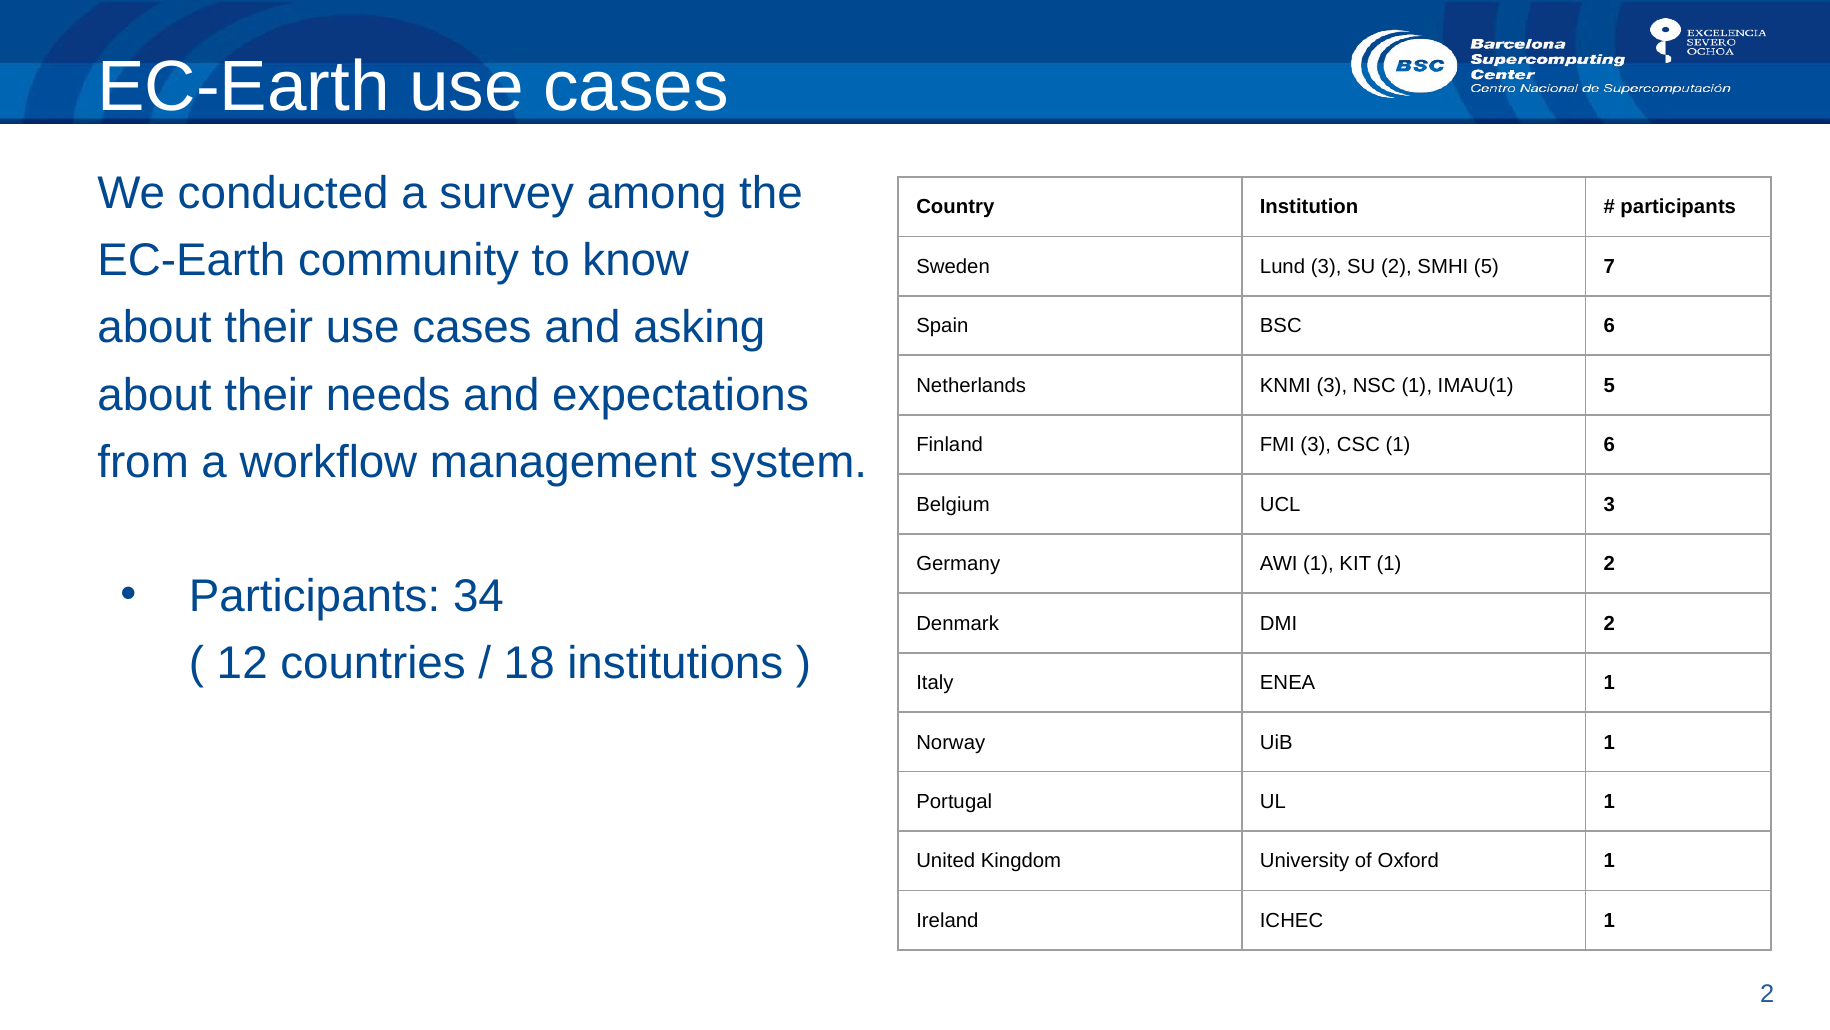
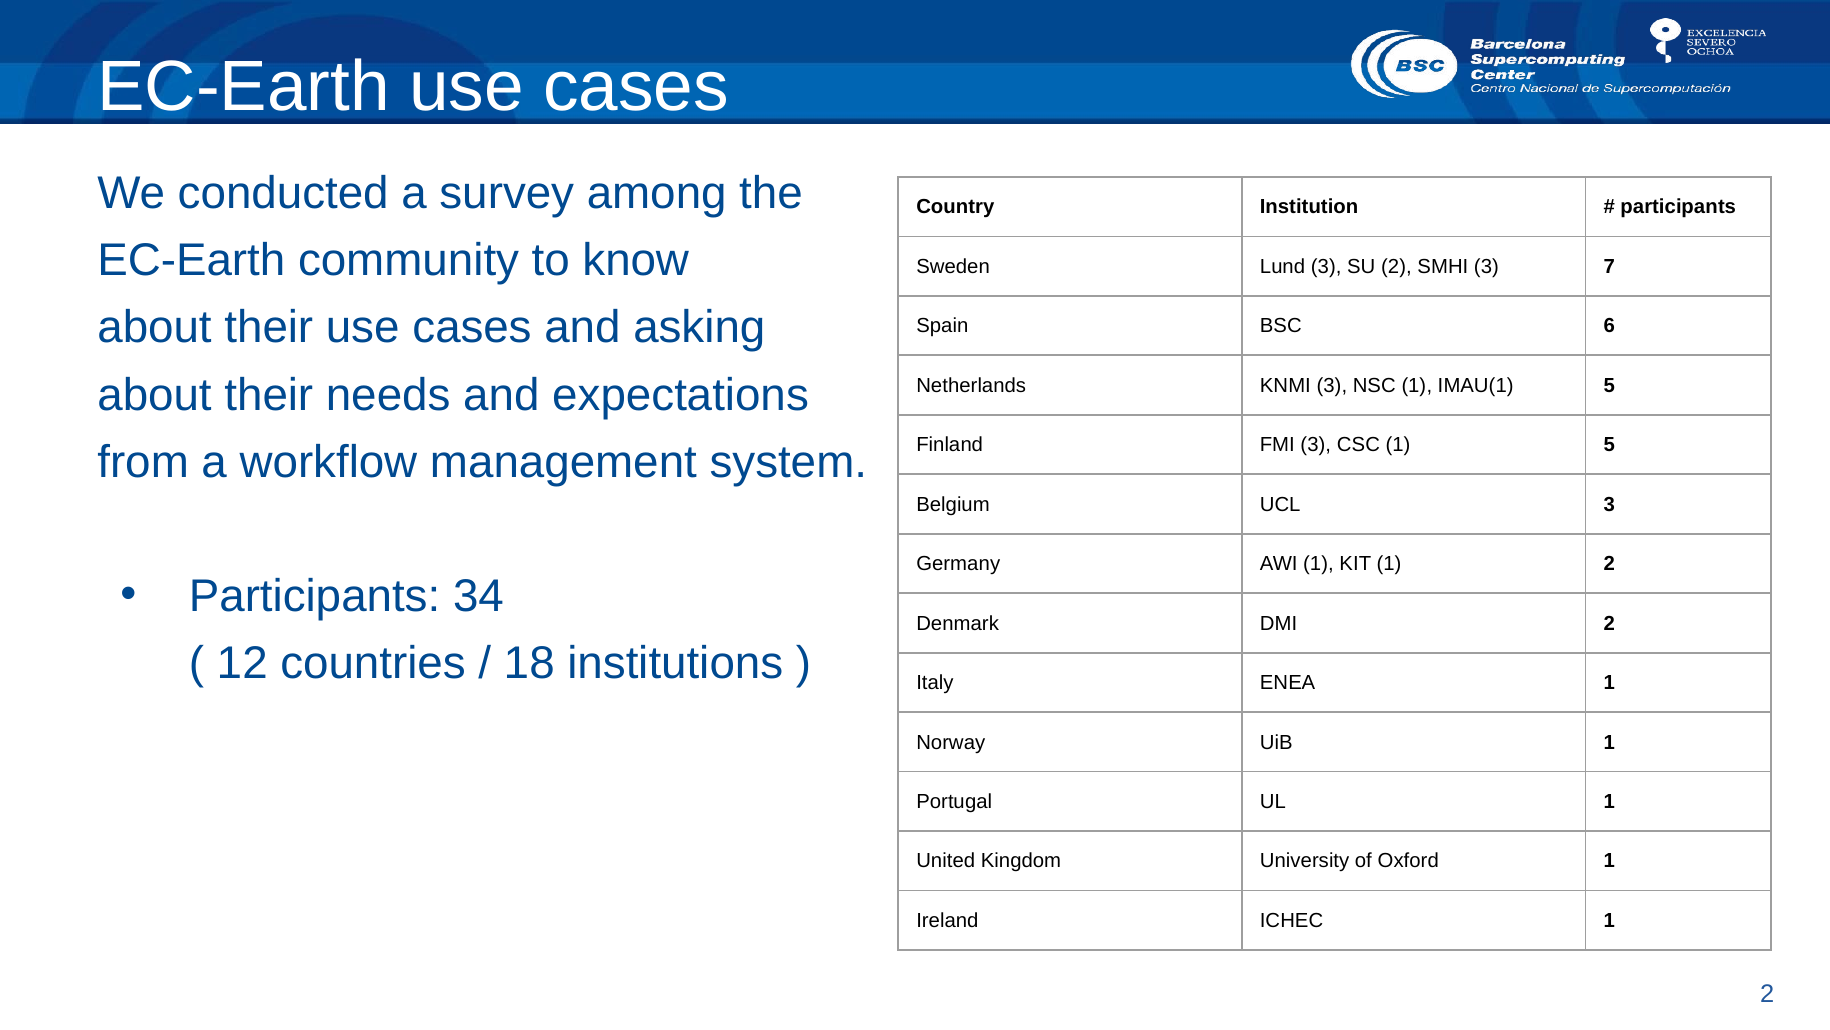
SMHI 5: 5 -> 3 (1486, 266)
1 6: 6 -> 5 (1609, 445)
